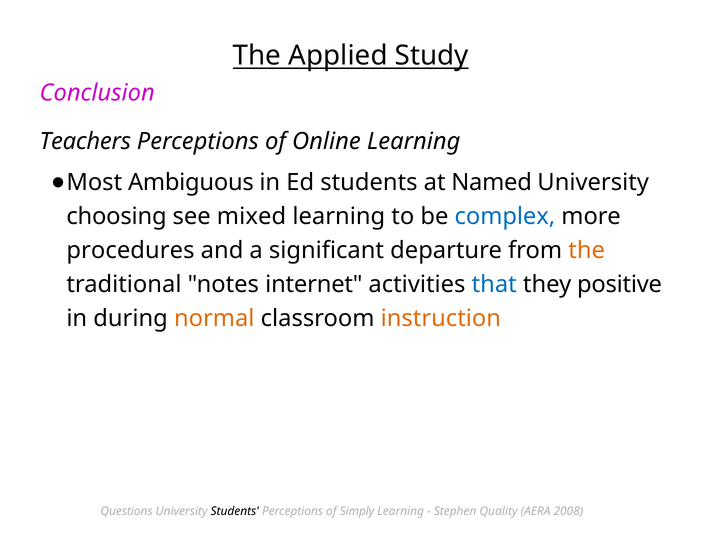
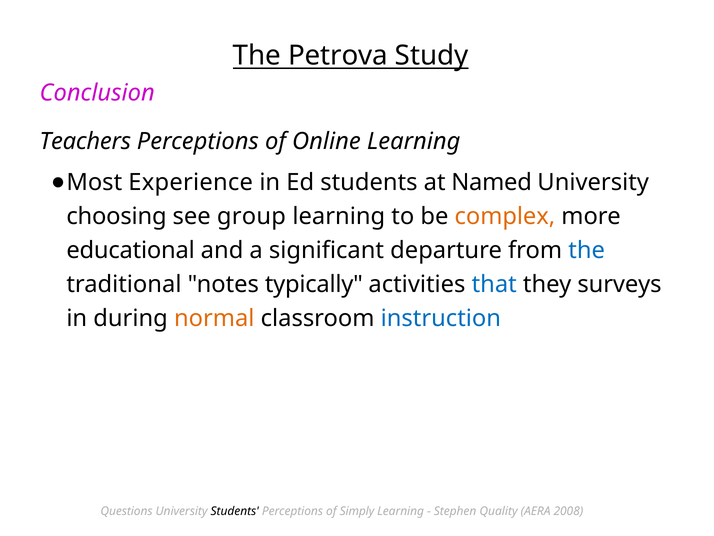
Applied: Applied -> Petrova (338, 55)
Ambiguous: Ambiguous -> Experience (191, 182)
mixed: mixed -> group (251, 216)
complex colour: blue -> orange (505, 216)
procedures: procedures -> educational (131, 250)
the colour: orange -> blue (587, 250)
internet: internet -> typically (314, 284)
positive: positive -> surveys (619, 284)
instruction colour: orange -> blue (441, 318)
